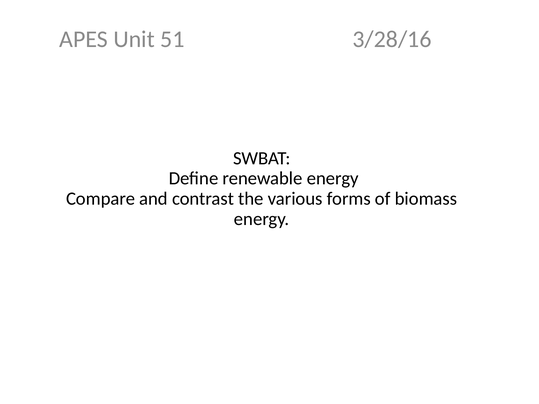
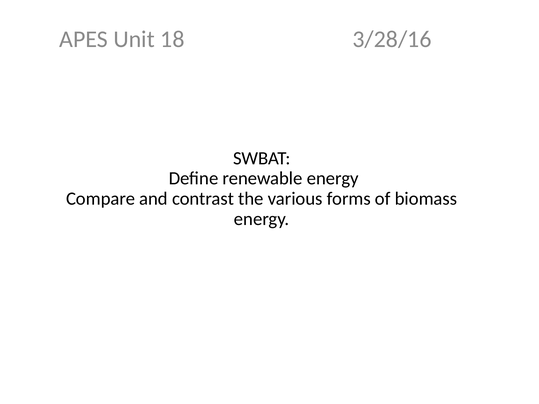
51: 51 -> 18 (172, 39)
